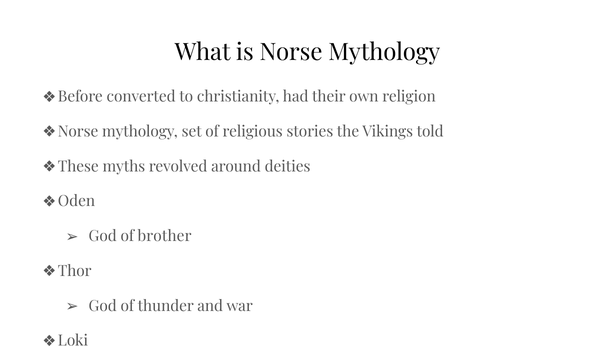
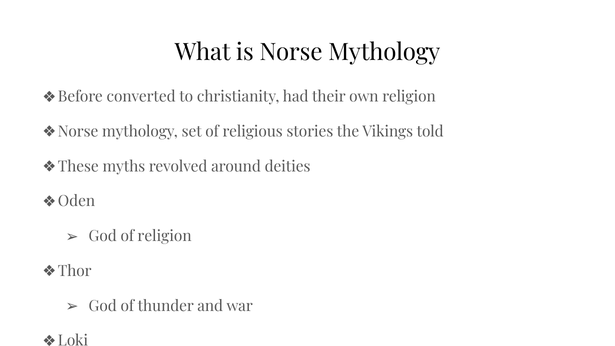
of brother: brother -> religion (165, 236)
